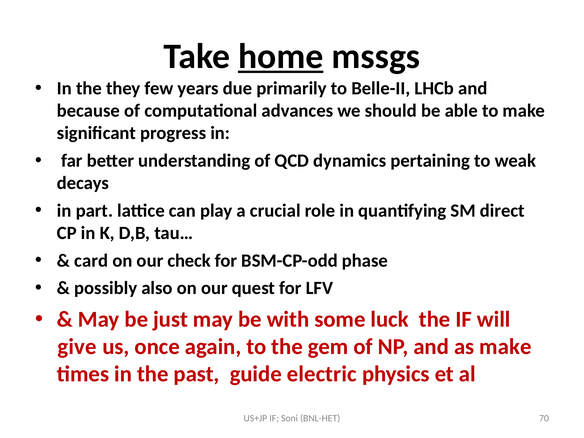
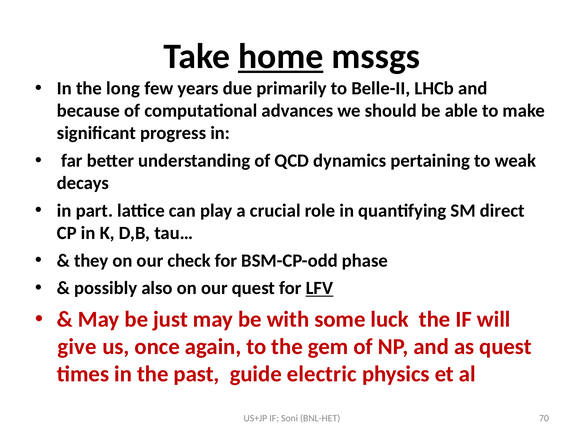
they: they -> long (123, 88)
card: card -> they (91, 261)
LFV underline: none -> present (319, 288)
as make: make -> quest (505, 347)
